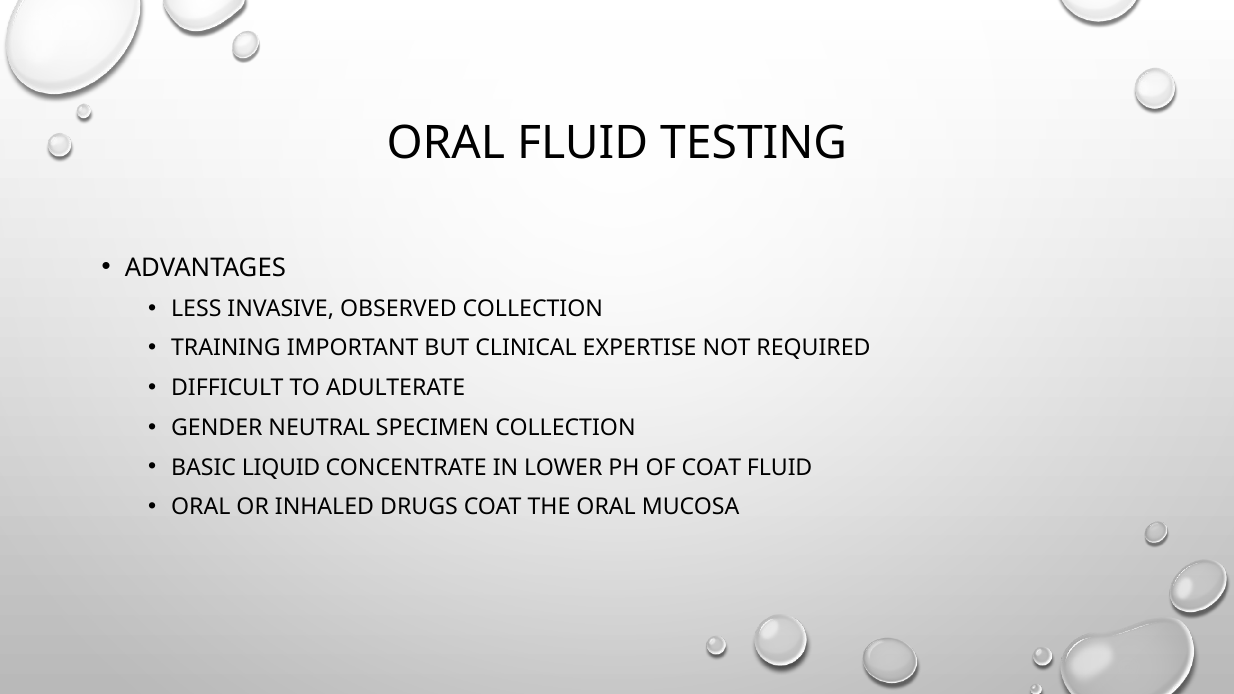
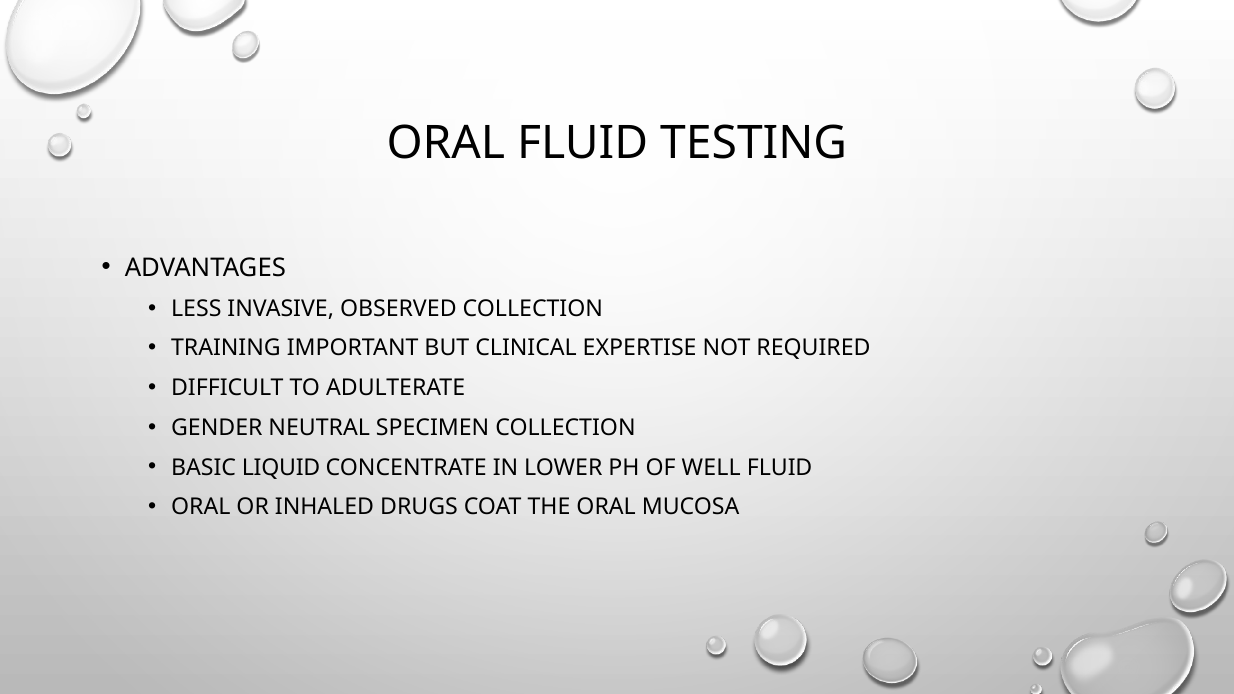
OF COAT: COAT -> WELL (711, 468)
